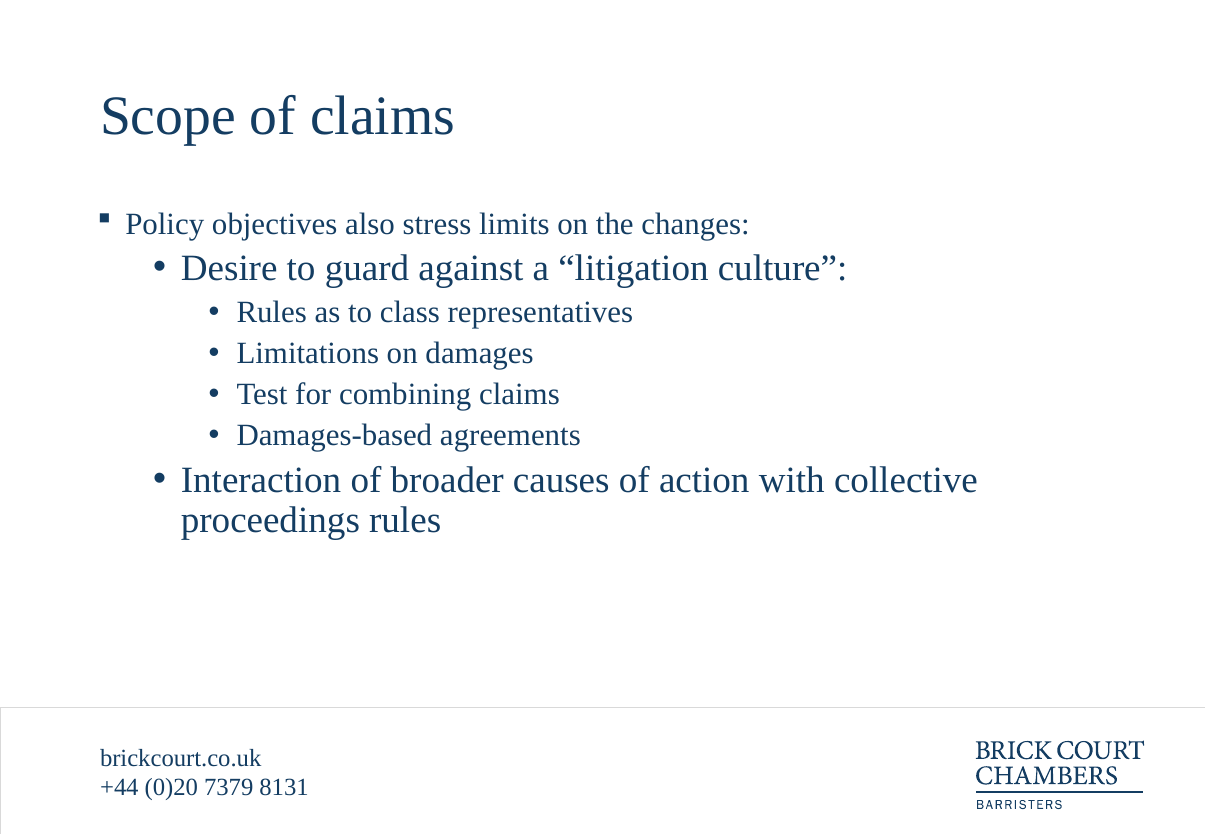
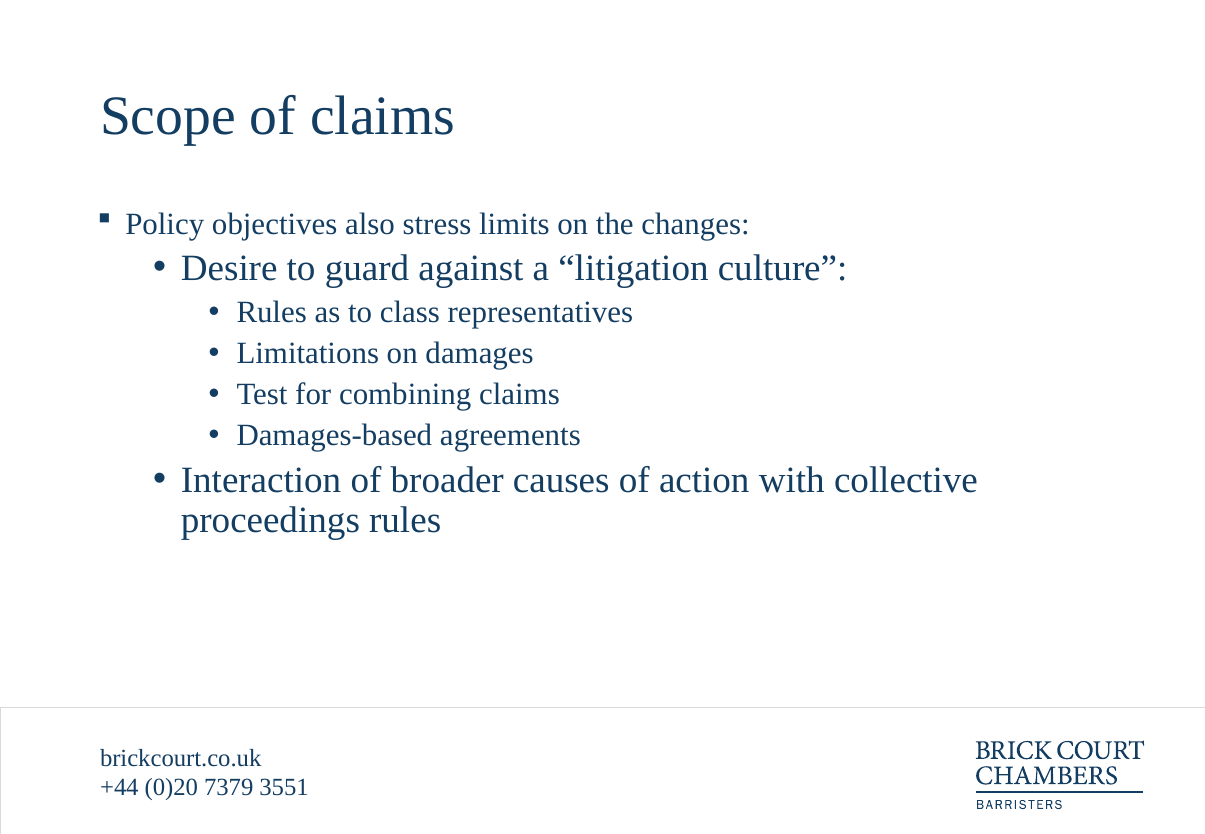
8131: 8131 -> 3551 (284, 788)
